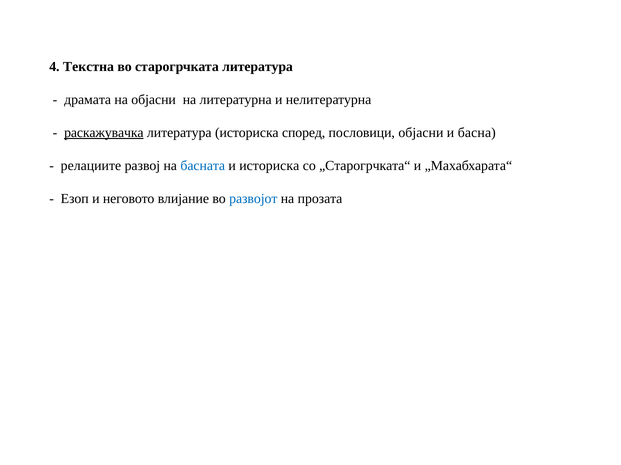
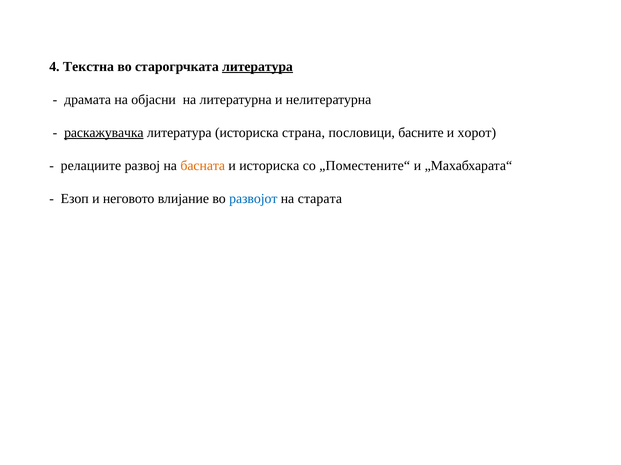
литература underline: none -> present (258, 67)
според: според -> страна (304, 133)
пословици објасни: објасни -> басните (421, 133)
басна: басна -> хорот (477, 133)
басната colour: blue -> orange (203, 166)
„Старогрчката“: „Старогрчката“ -> „Поместените“ (365, 166)
прозата: прозата -> старата (320, 199)
